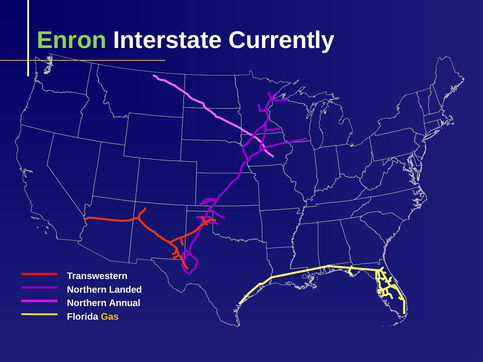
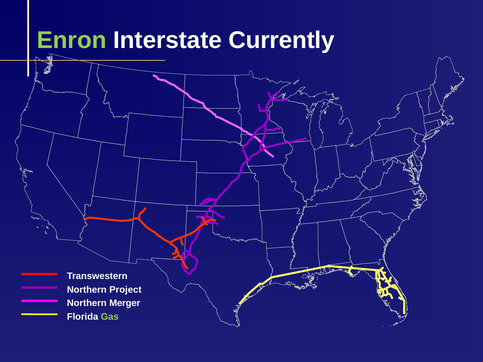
Landed: Landed -> Project (125, 290)
Annual: Annual -> Merger (125, 303)
Gas colour: yellow -> light green (110, 317)
